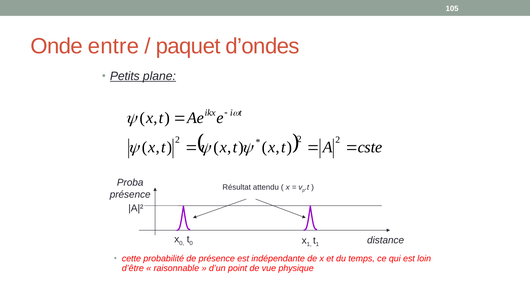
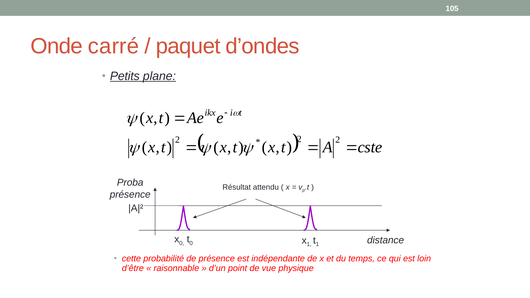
entre: entre -> carré (114, 46)
